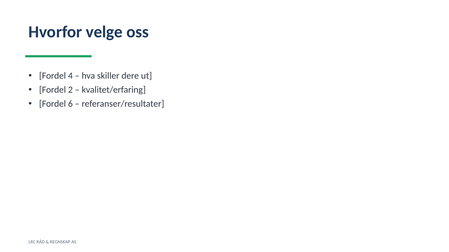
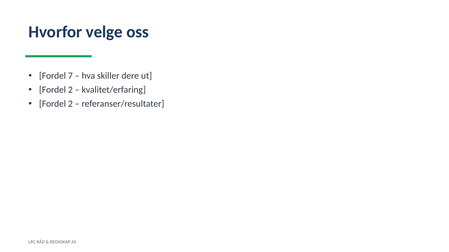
4: 4 -> 7 (70, 76)
6: 6 -> 2 (70, 104)
